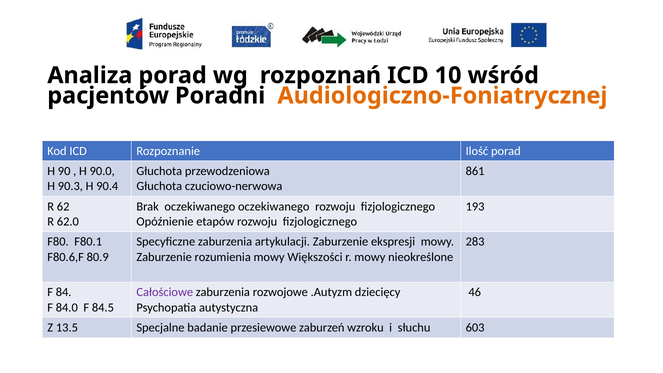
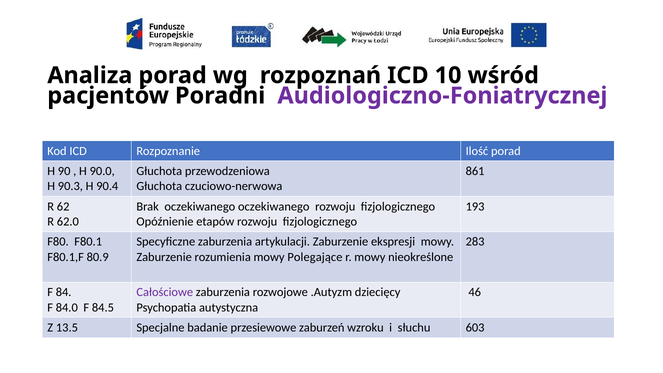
Audiologiczno-Foniatrycznej colour: orange -> purple (442, 96)
F80.6,F: F80.6,F -> F80.1,F (66, 257)
Większości: Większości -> Polegające (315, 257)
